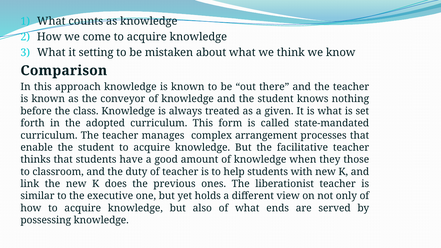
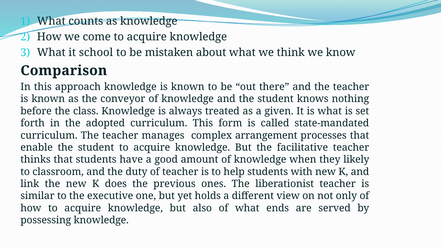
setting: setting -> school (96, 53)
those: those -> likely (356, 160)
